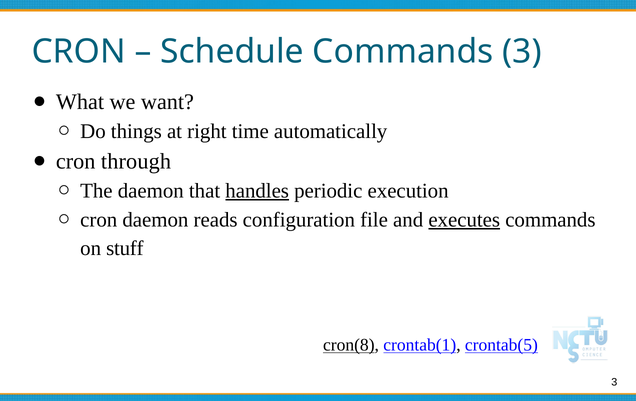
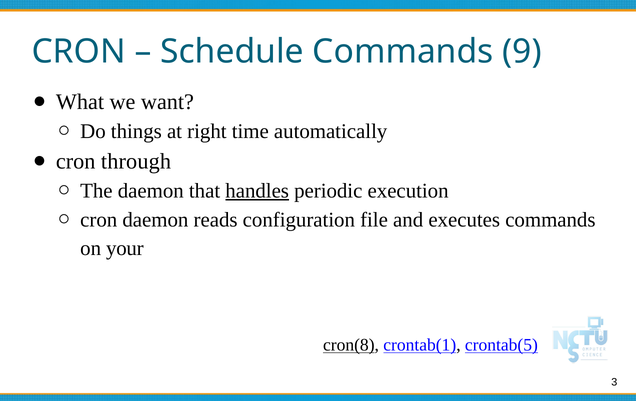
Commands 3: 3 -> 9 (522, 52)
executes underline: present -> none (464, 219)
stuff: stuff -> your (125, 248)
